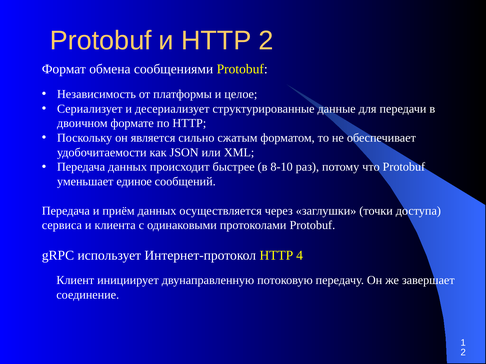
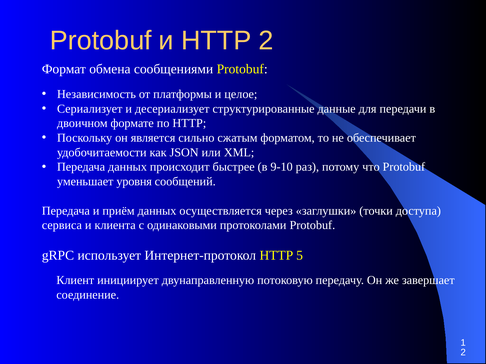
8-10: 8-10 -> 9-10 (282, 167)
единое: единое -> уровня (134, 182)
4: 4 -> 5 (300, 256)
